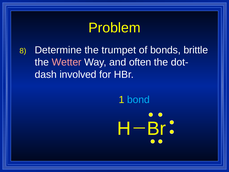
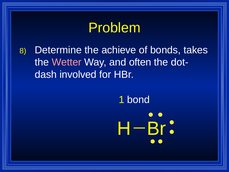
trumpet: trumpet -> achieve (119, 50)
brittle: brittle -> takes (196, 50)
bond colour: light blue -> white (138, 100)
